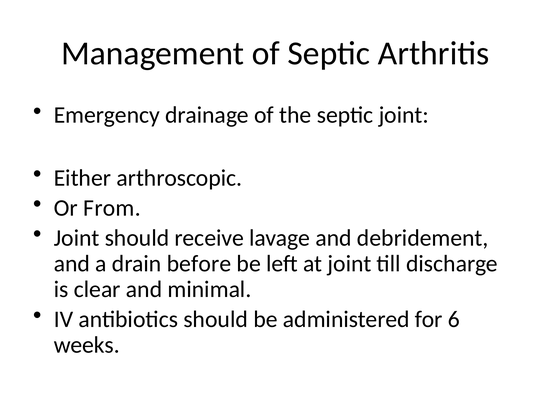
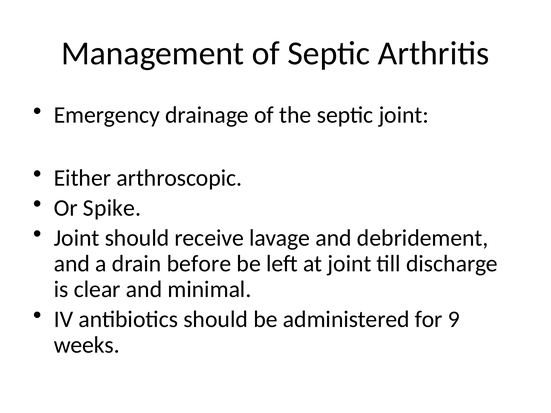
From: From -> Spike (112, 208)
6: 6 -> 9 (454, 319)
